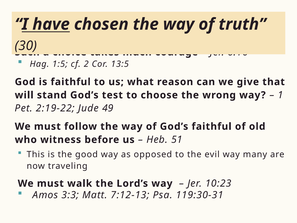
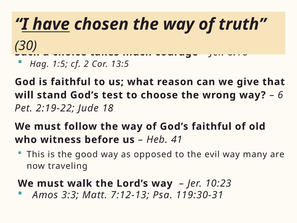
1: 1 -> 6 (280, 95)
49: 49 -> 18 (108, 108)
51: 51 -> 41 (177, 140)
